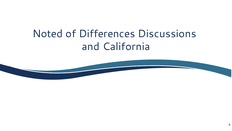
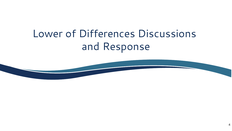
Noted: Noted -> Lower (48, 34)
California: California -> Response (126, 46)
